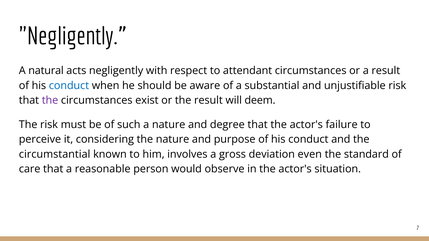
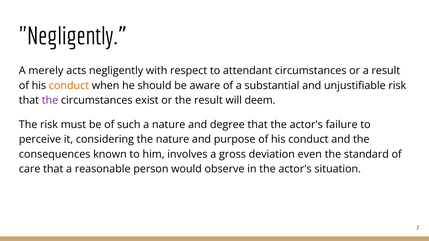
natural: natural -> merely (46, 71)
conduct colour: blue -> orange (69, 86)
circumstantial: circumstantial -> consequences (55, 154)
